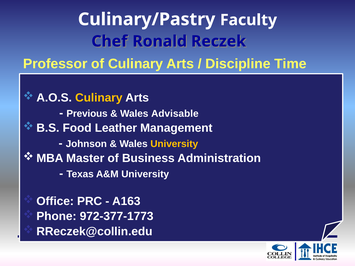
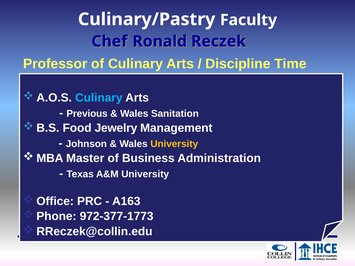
Culinary colour: yellow -> light blue (99, 98)
Advisable: Advisable -> Sanitation (175, 114)
Leather: Leather -> Jewelry (116, 128)
